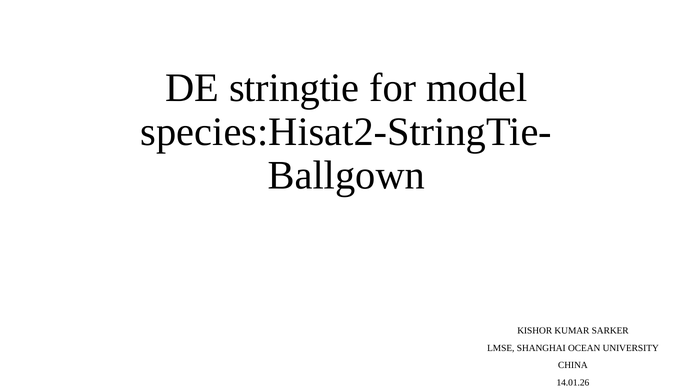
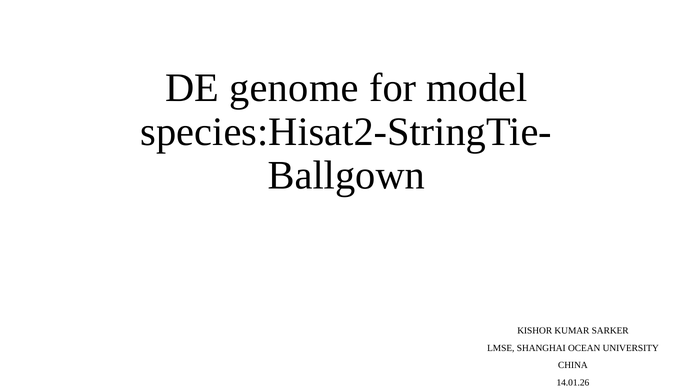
stringtie: stringtie -> genome (294, 88)
